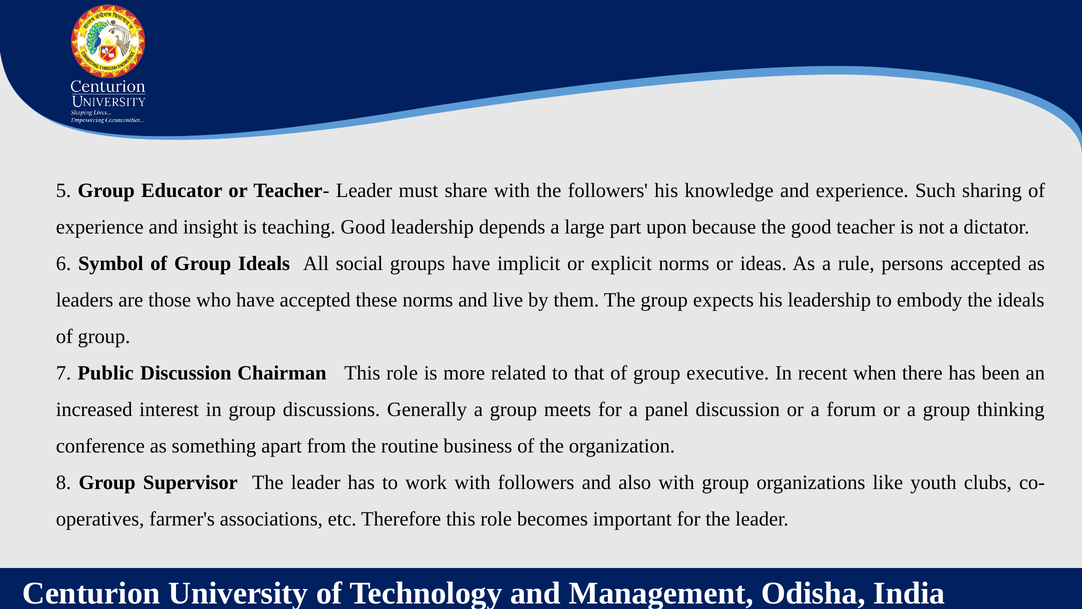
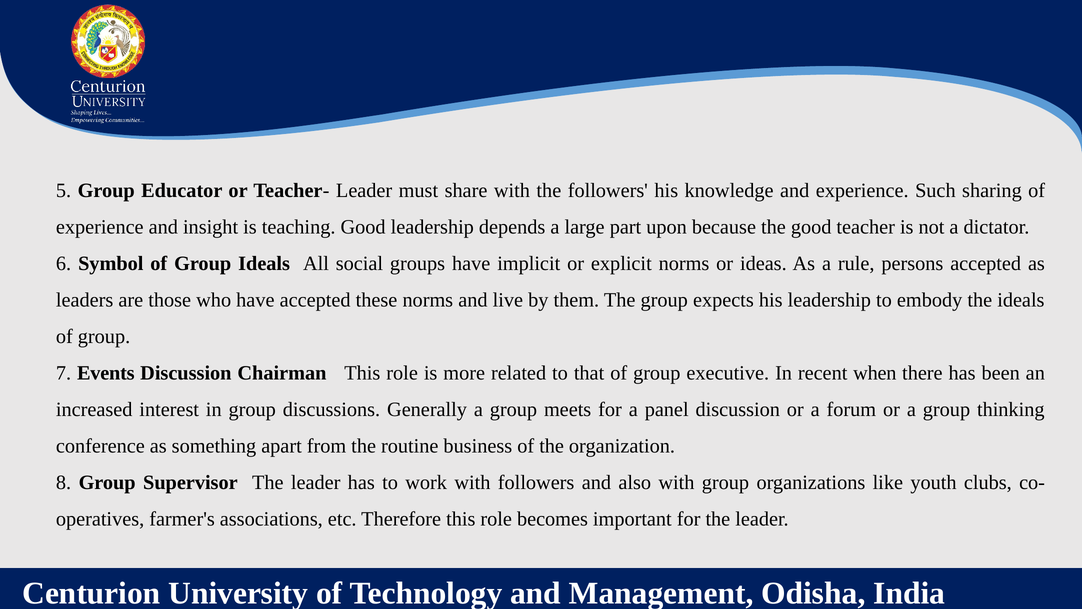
Public: Public -> Events (106, 373)
